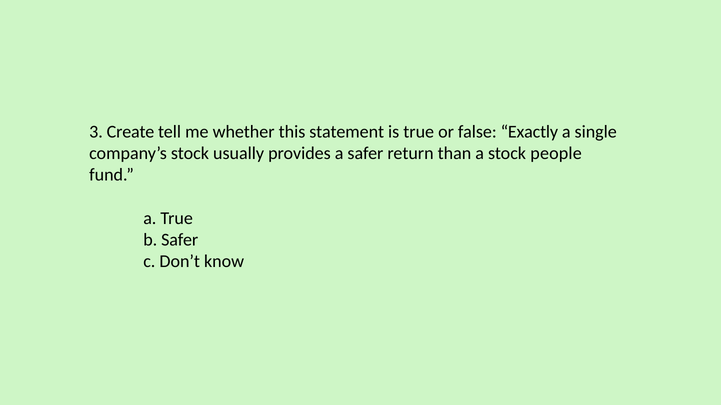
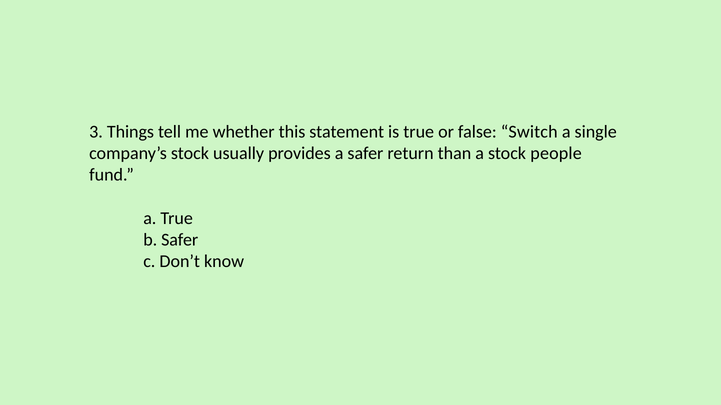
Create: Create -> Things (130, 132)
Exactly: Exactly -> Switch (529, 132)
